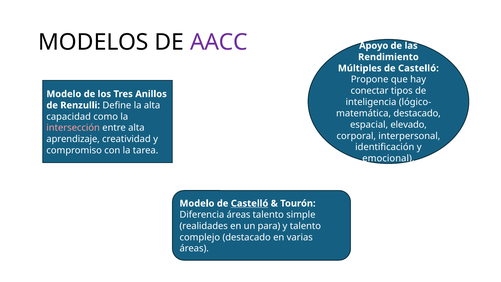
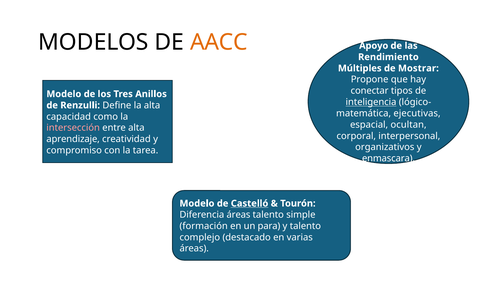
AACC colour: purple -> orange (219, 42)
Múltiples de Castelló: Castelló -> Mostrar (418, 68)
inteligencia underline: none -> present (371, 102)
destacado: destacado -> ejecutivas (417, 113)
elevado: elevado -> ocultan (409, 125)
identificación: identificación -> organizativos (385, 147)
emocional: emocional -> enmascara (388, 158)
realidades: realidades -> formación (204, 226)
